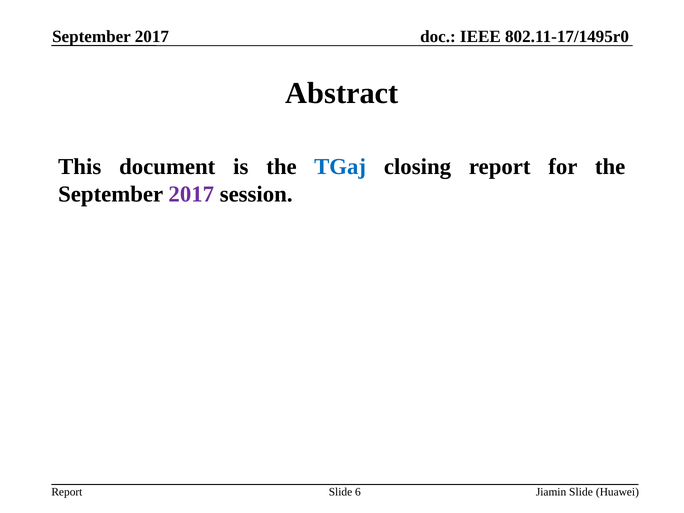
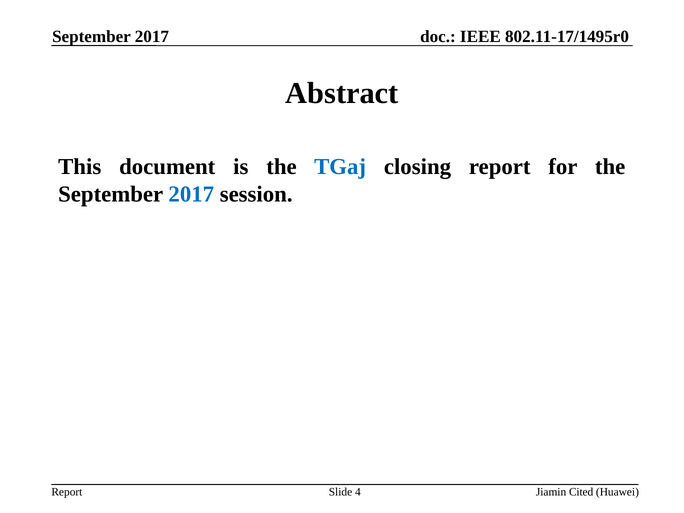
2017 colour: purple -> blue (191, 194)
6: 6 -> 4 (358, 492)
Jiamin Slide: Slide -> Cited (581, 492)
